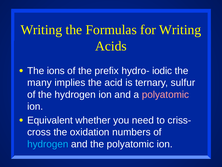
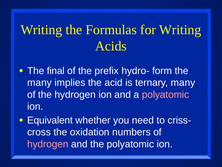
ions: ions -> final (56, 71)
iodic: iodic -> form (162, 71)
ternary sulfur: sulfur -> many (183, 82)
hydrogen colour: light blue -> pink (48, 144)
